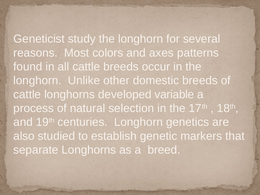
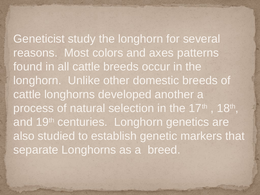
variable: variable -> another (174, 94)
